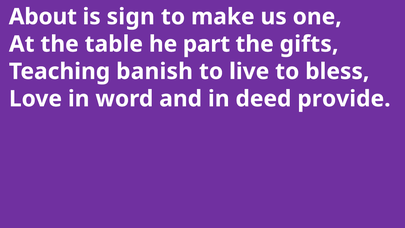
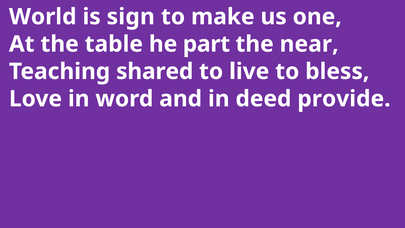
About: About -> World (43, 17)
gifts: gifts -> near (309, 44)
banish: banish -> shared (155, 71)
